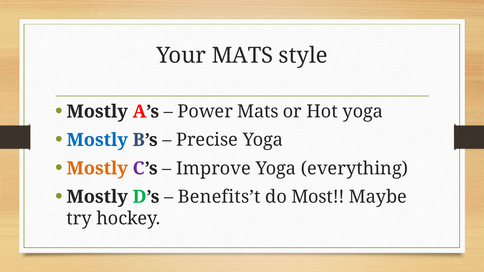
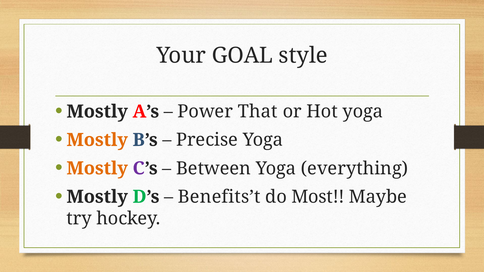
Your MATS: MATS -> GOAL (242, 56)
Power Mats: Mats -> That (258, 112)
Mostly colour: blue -> orange (97, 140)
Improve: Improve -> Between (214, 169)
